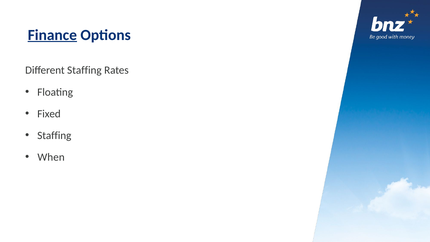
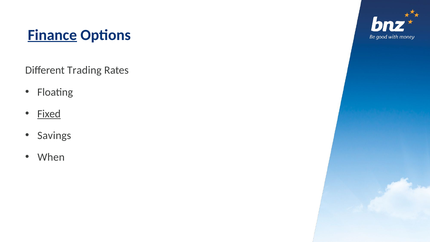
Different Staffing: Staffing -> Trading (84, 70)
Fixed underline: none -> present (49, 114)
Staffing: Staffing -> Savings (54, 135)
